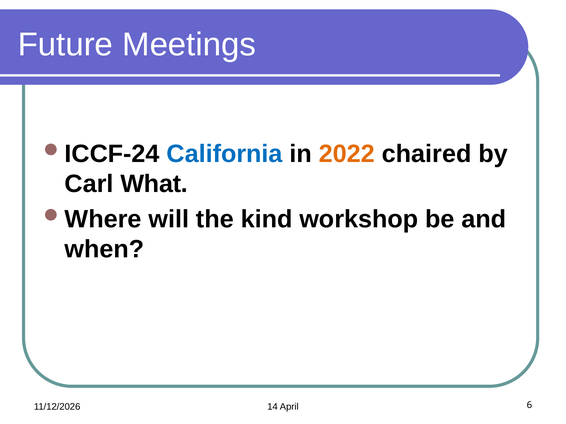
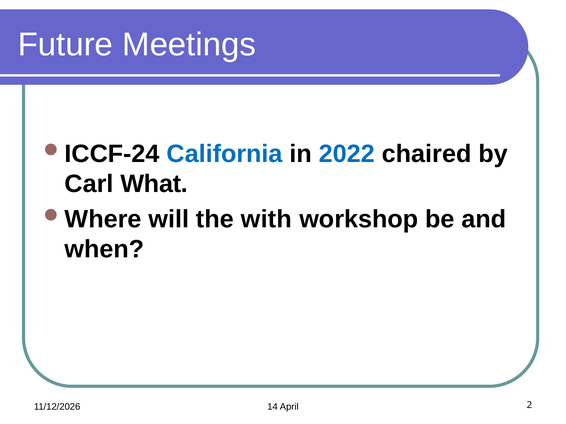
2022 colour: orange -> blue (347, 154)
kind: kind -> with (266, 219)
6: 6 -> 2 (529, 406)
